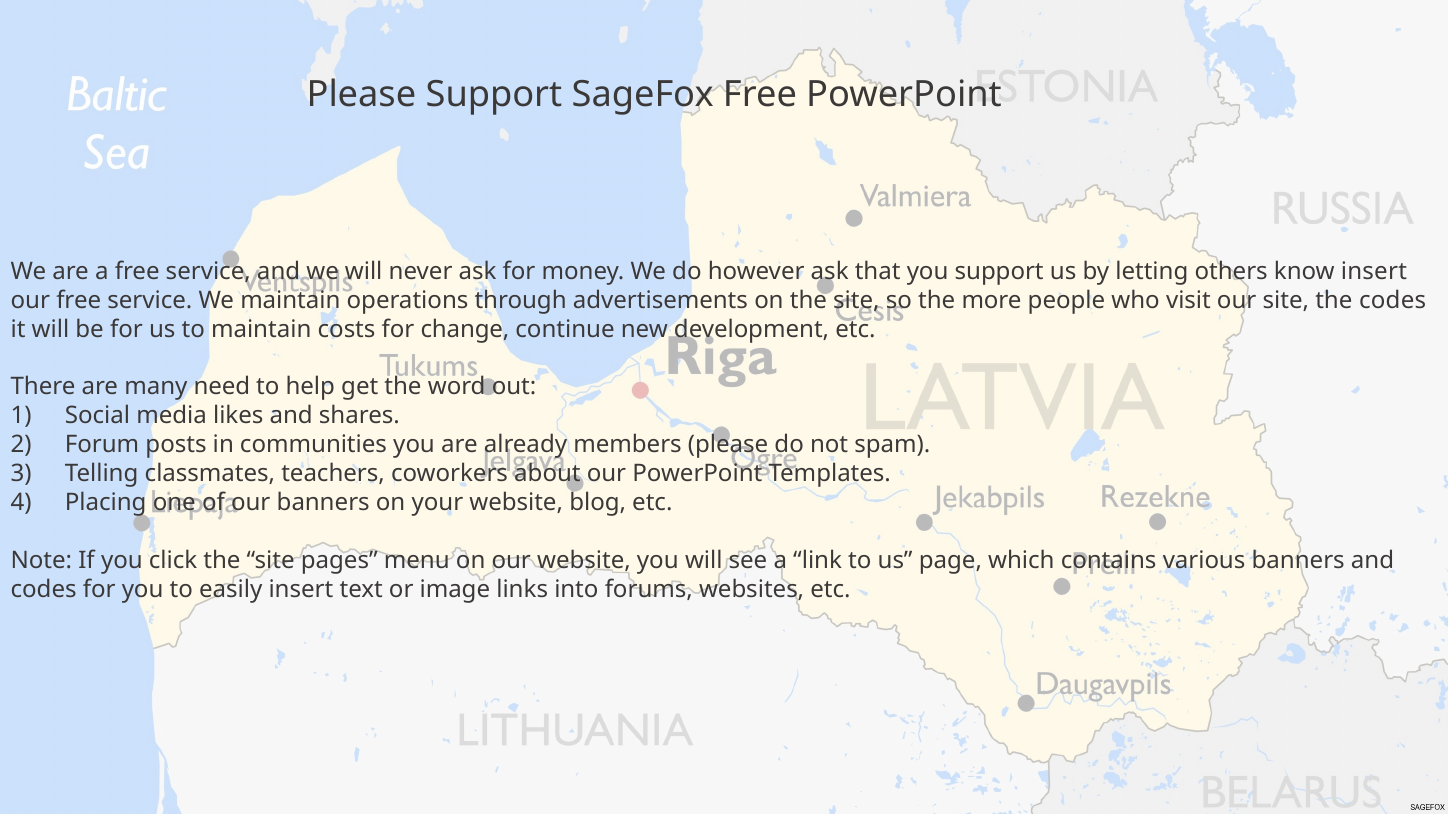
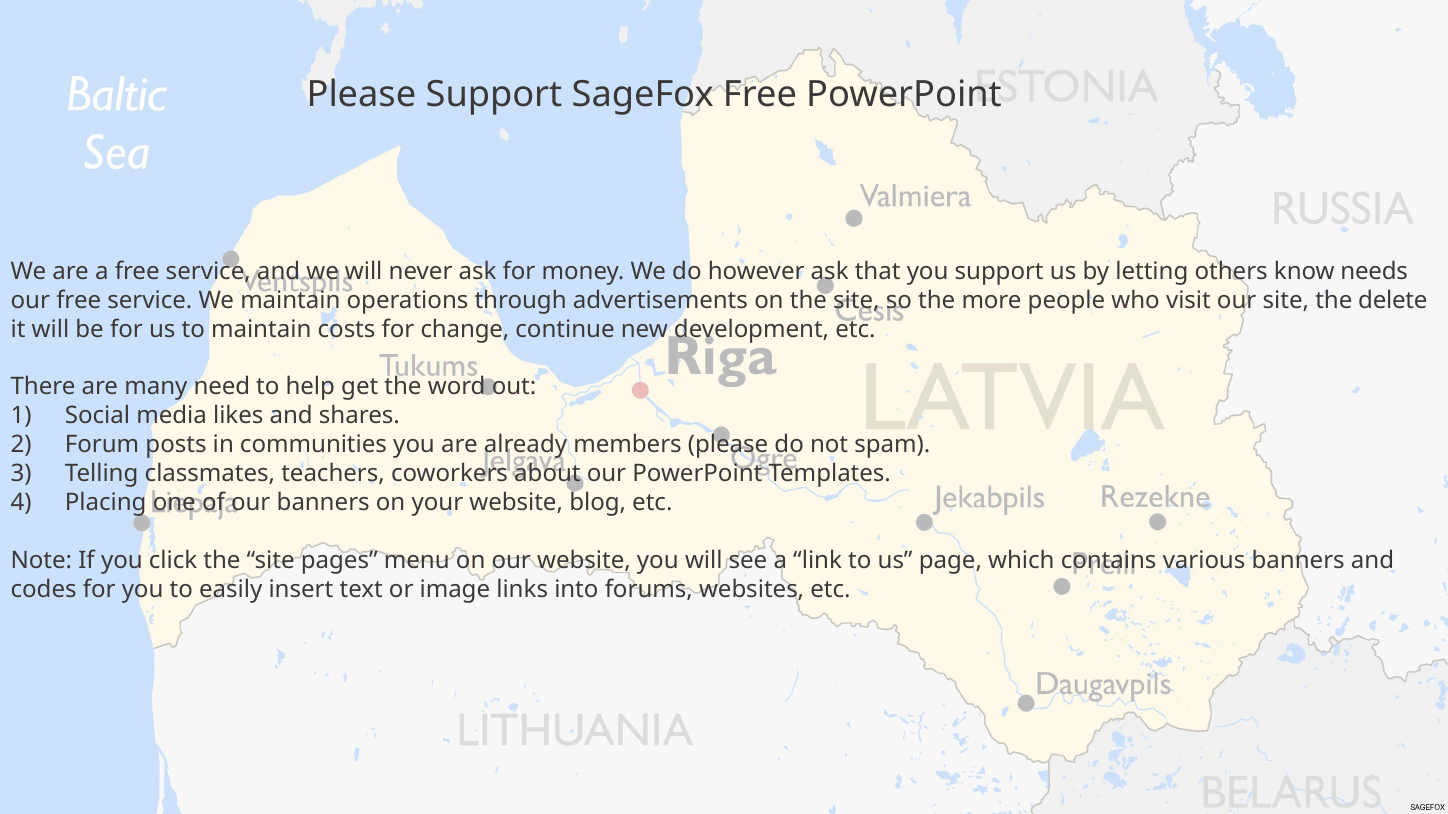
know insert: insert -> needs (1374, 271)
the codes: codes -> delete (1393, 300)
